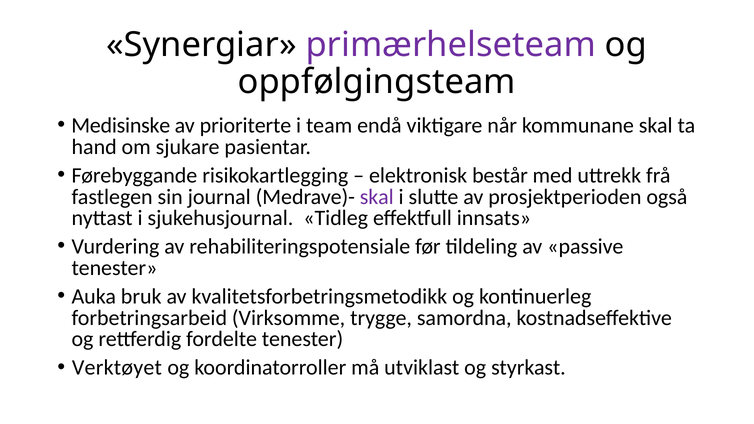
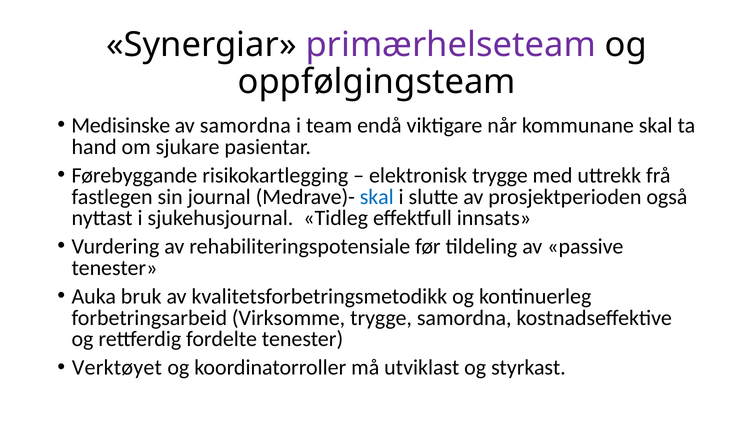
av prioriterte: prioriterte -> samordna (245, 126)
elektronisk består: består -> trygge (500, 175)
skal colour: purple -> blue (377, 197)
